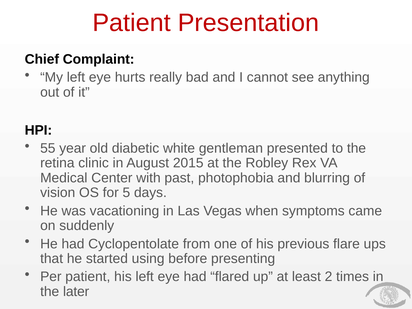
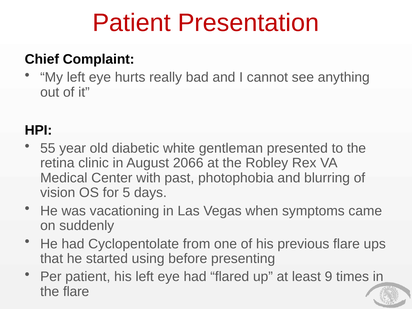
2015: 2015 -> 2066 (188, 163)
2: 2 -> 9 (329, 277)
the later: later -> flare (76, 292)
